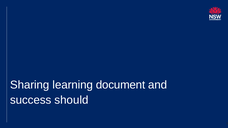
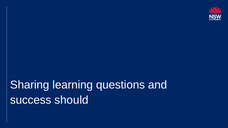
document: document -> questions (121, 85)
